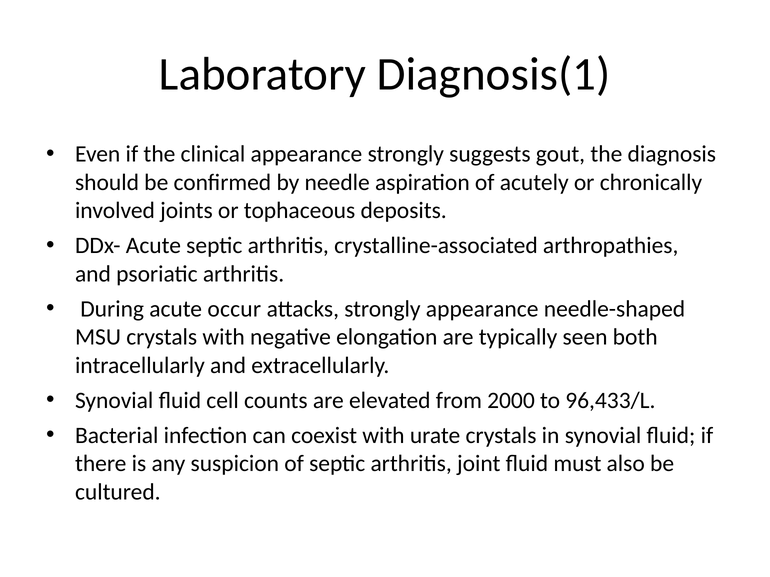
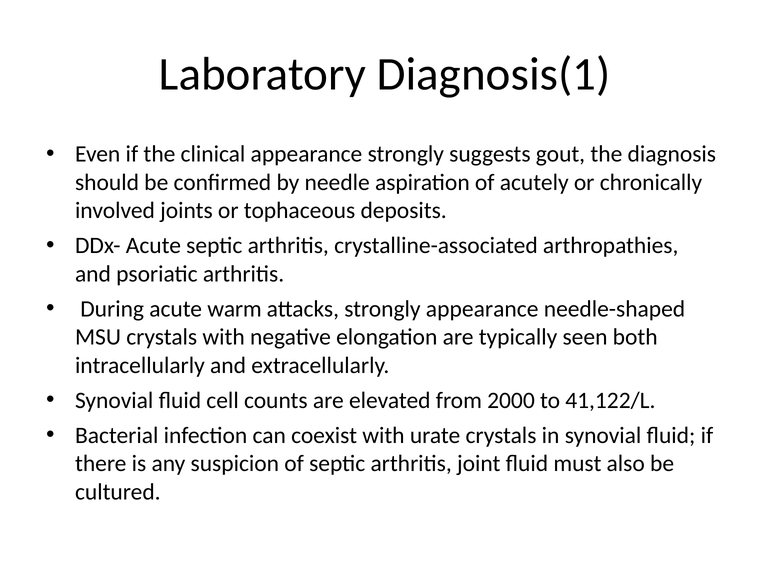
occur: occur -> warm (235, 309)
96,433/L: 96,433/L -> 41,122/L (610, 401)
